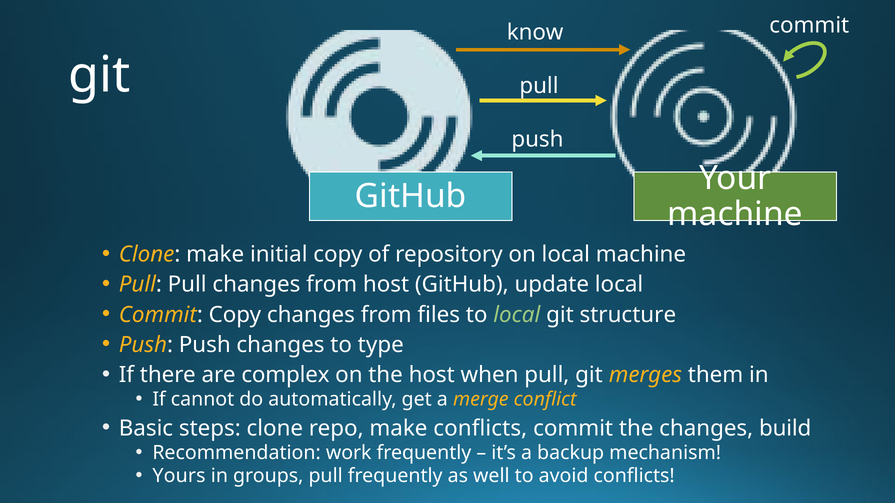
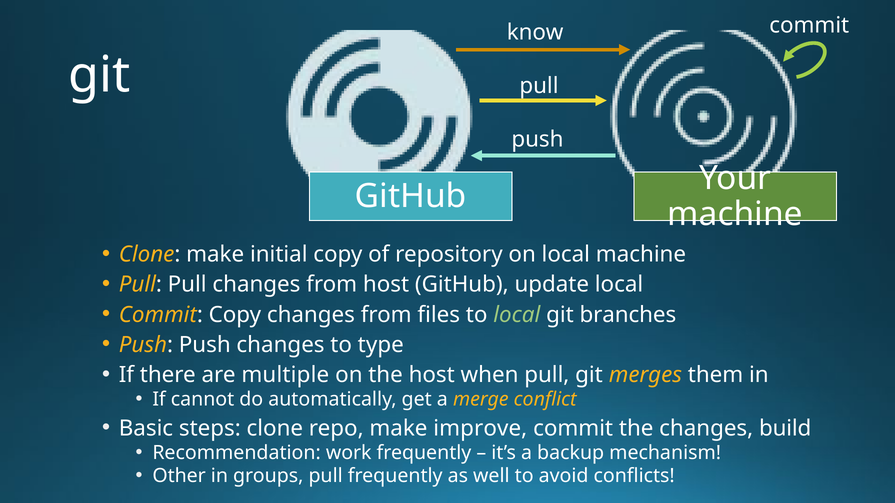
structure: structure -> branches (628, 315)
complex: complex -> multiple (285, 375)
make conflicts: conflicts -> improve (480, 429)
Yours: Yours -> Other (179, 476)
